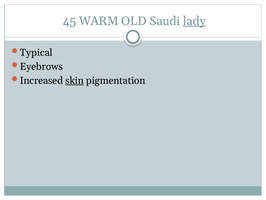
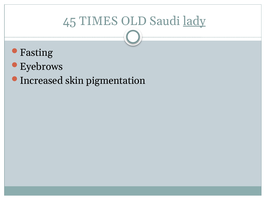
WARM: WARM -> TIMES (99, 21)
Typical: Typical -> Fasting (36, 52)
skin underline: present -> none (75, 80)
